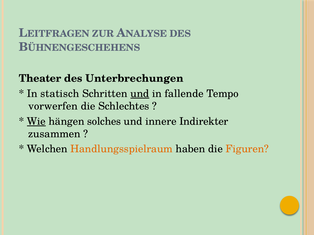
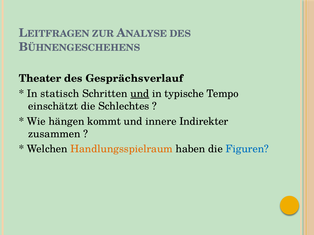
Unterbrechungen: Unterbrechungen -> Gesprächsverlauf (134, 79)
fallende: fallende -> typische (184, 94)
vorwerfen: vorwerfen -> einschätzt (53, 106)
Wie underline: present -> none (36, 122)
solches: solches -> kommt (104, 122)
Figuren colour: orange -> blue (247, 149)
